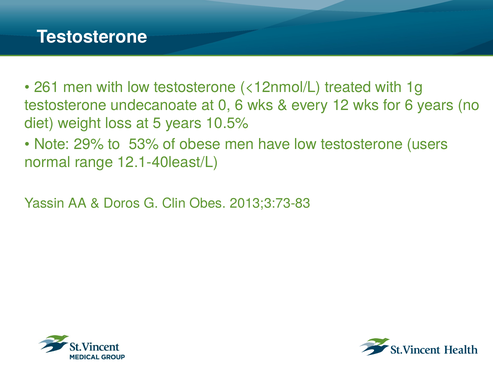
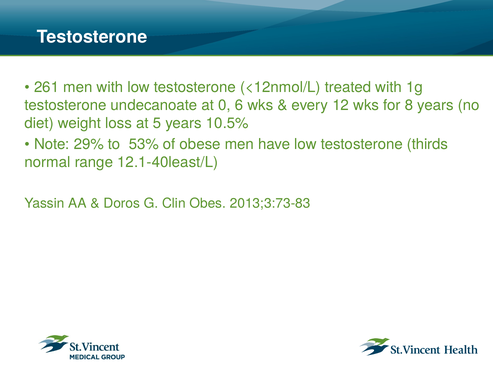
for 6: 6 -> 8 (409, 106)
users: users -> thirds (427, 145)
